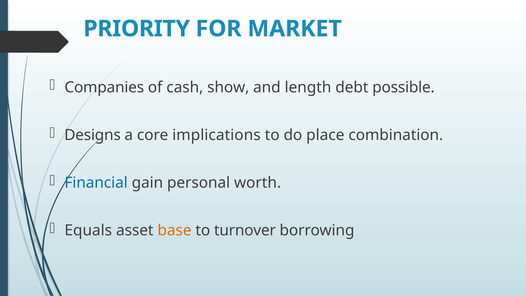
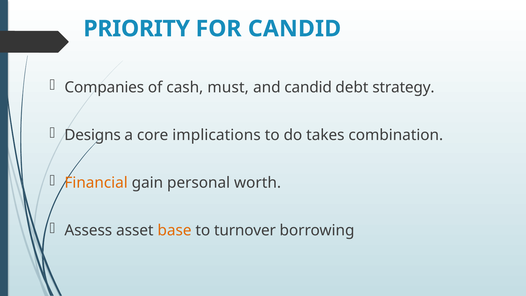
FOR MARKET: MARKET -> CANDID (295, 29)
show: show -> must (228, 87)
and length: length -> candid (308, 87)
possible: possible -> strategy (403, 87)
place: place -> takes (325, 135)
Financial colour: blue -> orange (96, 183)
Equals: Equals -> Assess (88, 231)
